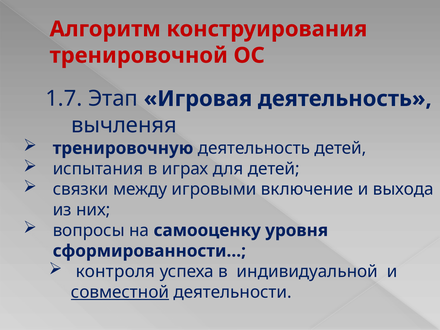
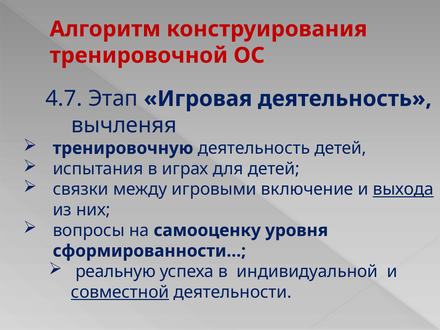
1.7: 1.7 -> 4.7 (64, 99)
выхода underline: none -> present (403, 189)
контроля: контроля -> реальную (116, 272)
